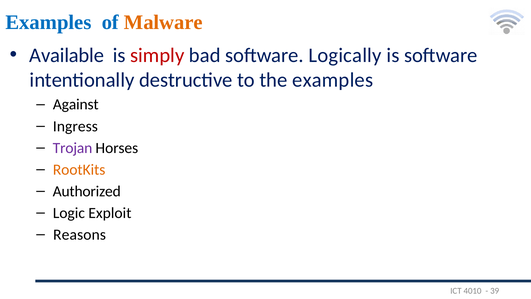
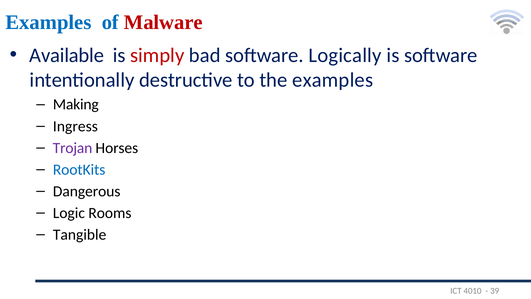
Malware colour: orange -> red (163, 22)
Against: Against -> Making (76, 104)
RootKits colour: orange -> blue (79, 169)
Authorized: Authorized -> Dangerous (87, 191)
Exploit: Exploit -> Rooms (110, 213)
Reasons: Reasons -> Tangible (80, 235)
